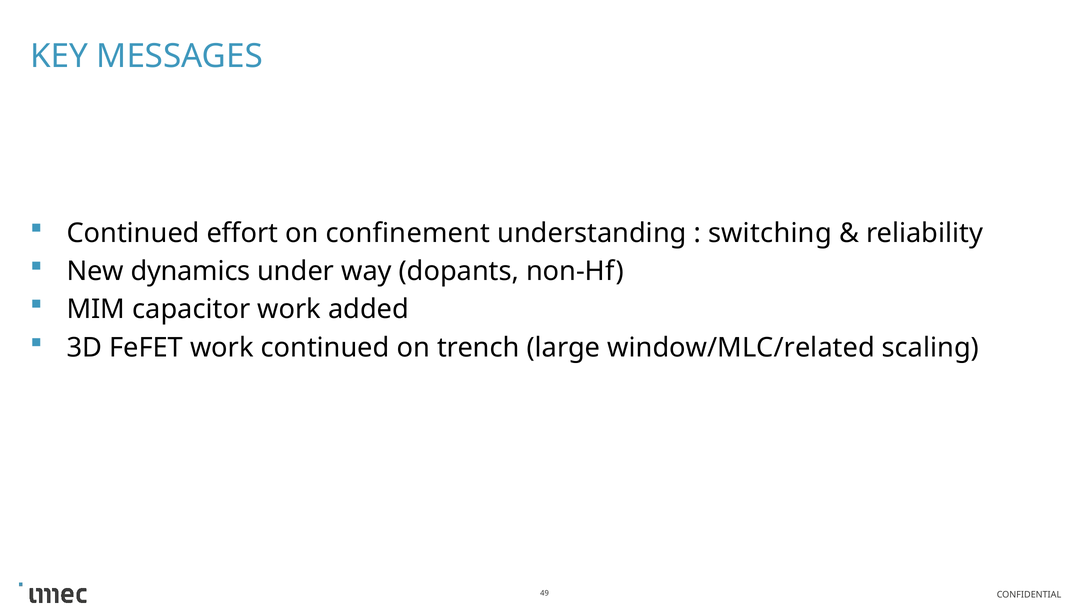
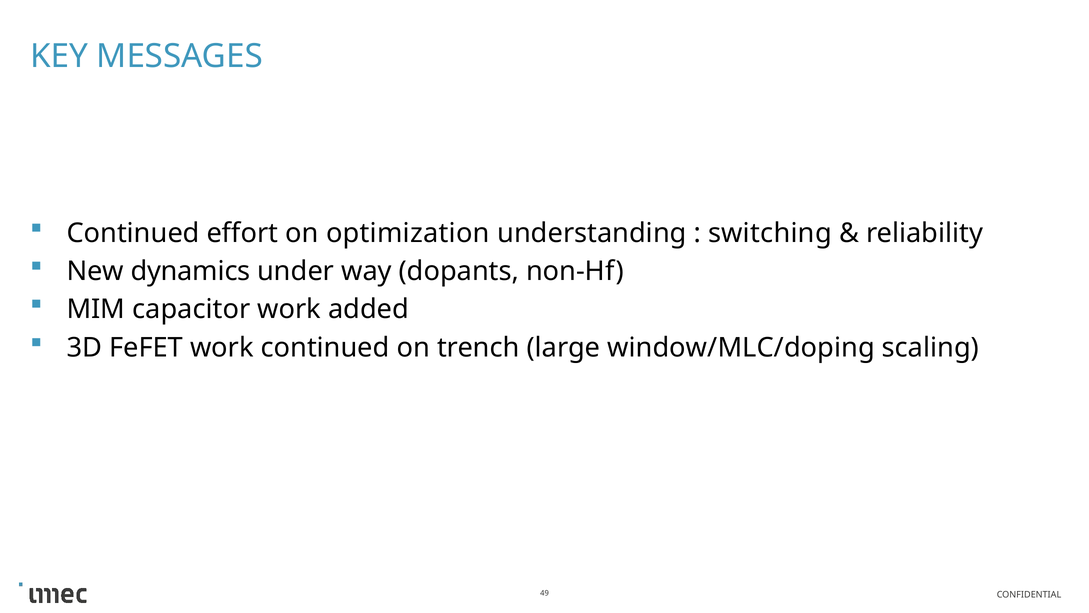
confinement: confinement -> optimization (408, 233)
window/MLC/related: window/MLC/related -> window/MLC/doping (741, 347)
